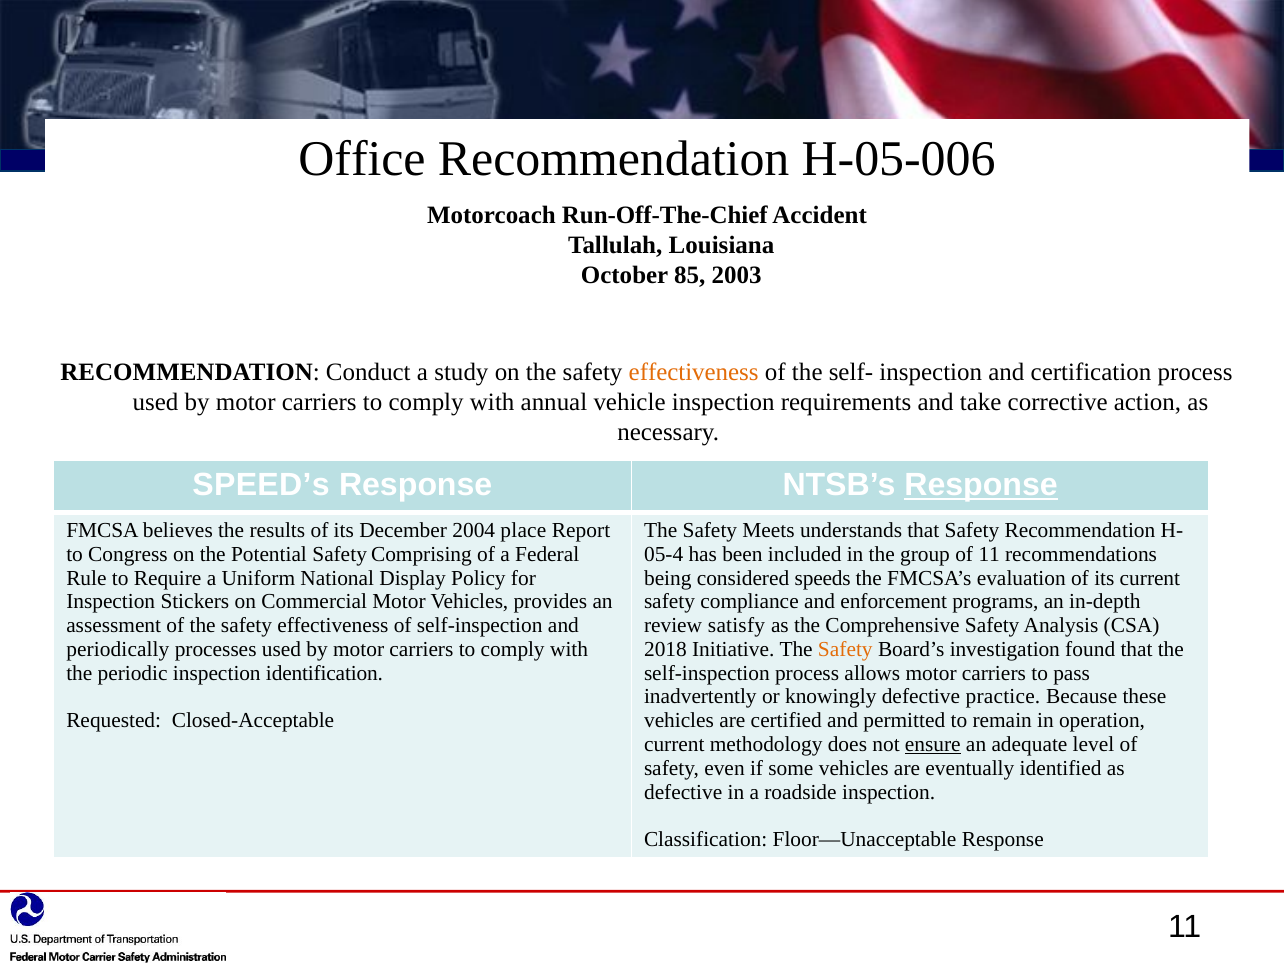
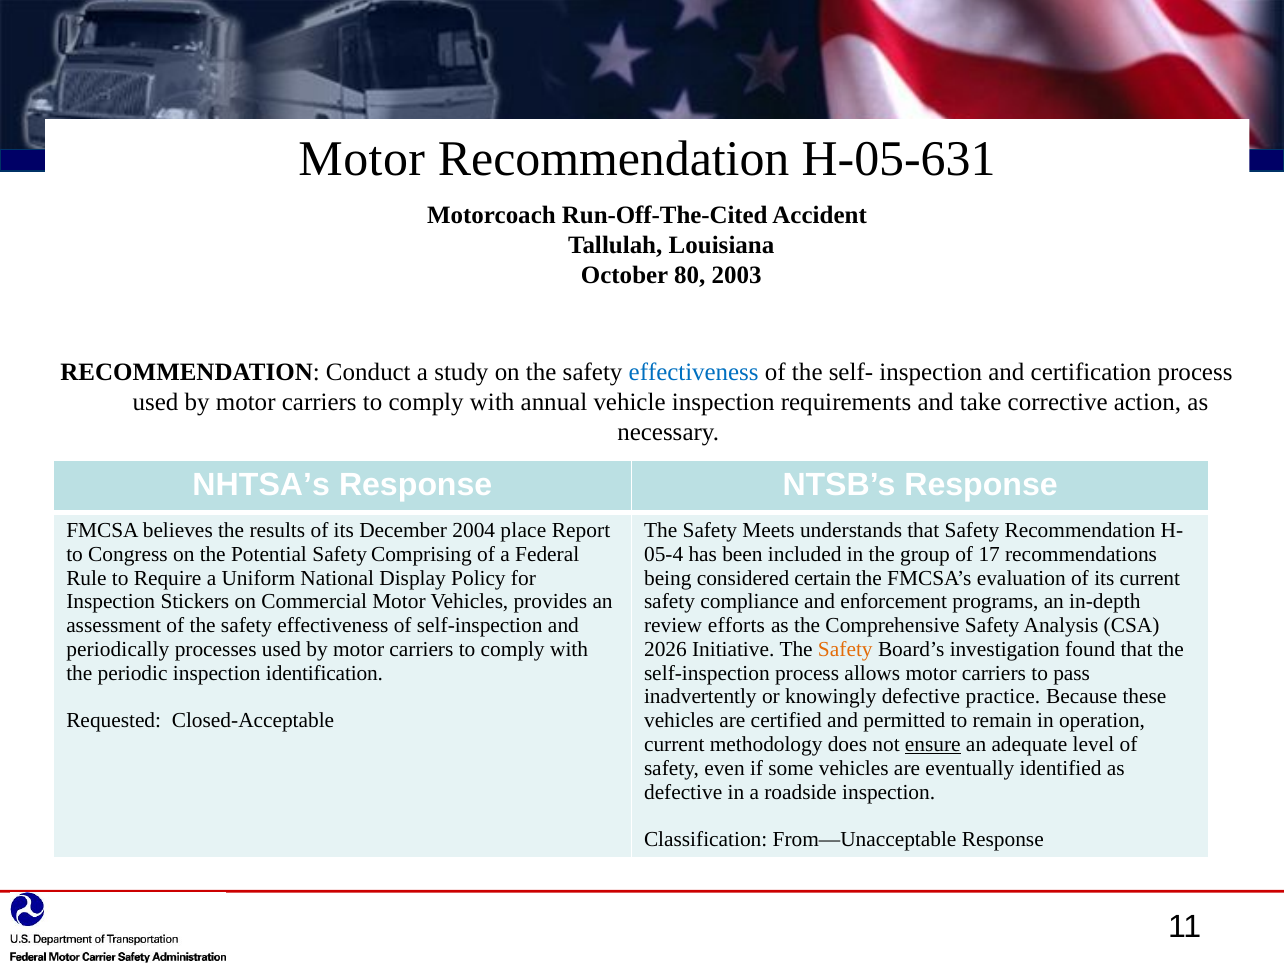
Office: Office -> Motor (362, 159)
H-05-006: H-05-006 -> H-05-631 (899, 159)
Run-Off-The-Chief: Run-Off-The-Chief -> Run-Off-The-Cited (665, 215)
85: 85 -> 80 (690, 275)
effectiveness colour: orange -> blue (694, 372)
SPEED’s: SPEED’s -> NHTSA’s (261, 485)
Response underline: present -> none (981, 485)
of 11: 11 -> 17 (989, 554)
speeds: speeds -> certain (823, 578)
satisfy: satisfy -> efforts (737, 626)
2018: 2018 -> 2026 (665, 649)
Floor—Unacceptable: Floor—Unacceptable -> From—Unacceptable (865, 839)
